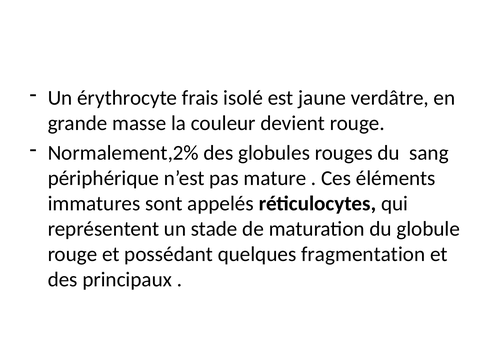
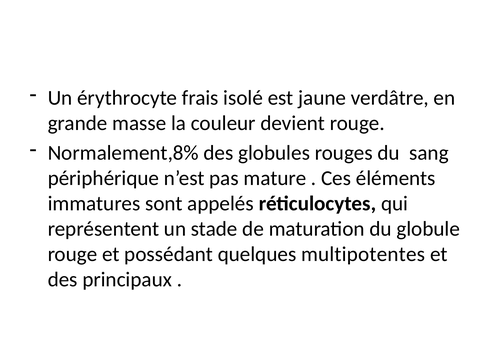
Normalement,2%: Normalement,2% -> Normalement,8% (123, 153)
fragmentation: fragmentation -> multipotentes (363, 255)
